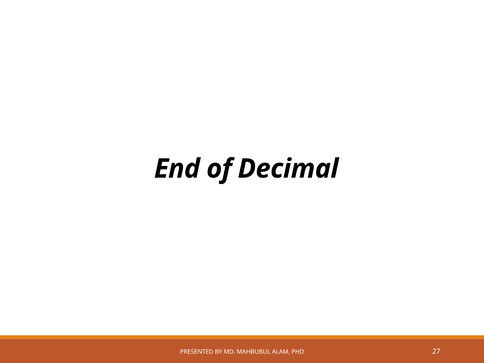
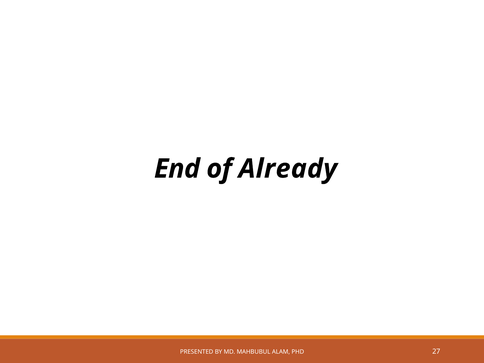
Decimal: Decimal -> Already (288, 169)
